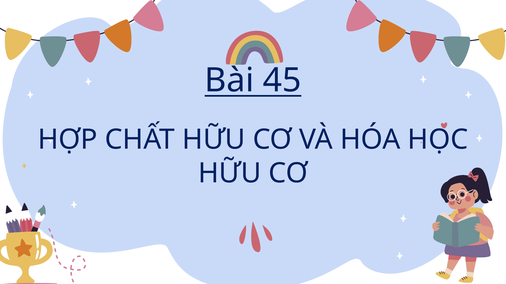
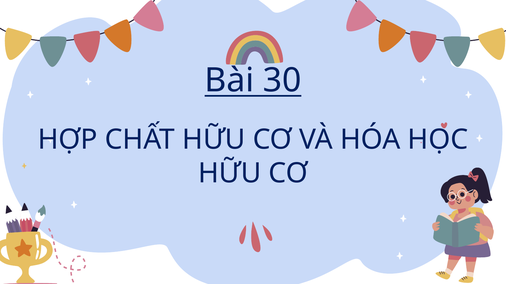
45: 45 -> 30 (282, 81)
